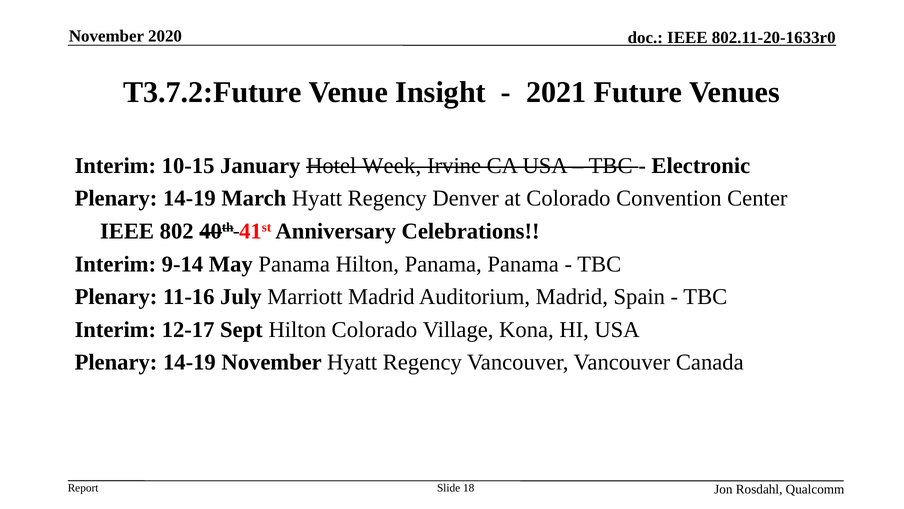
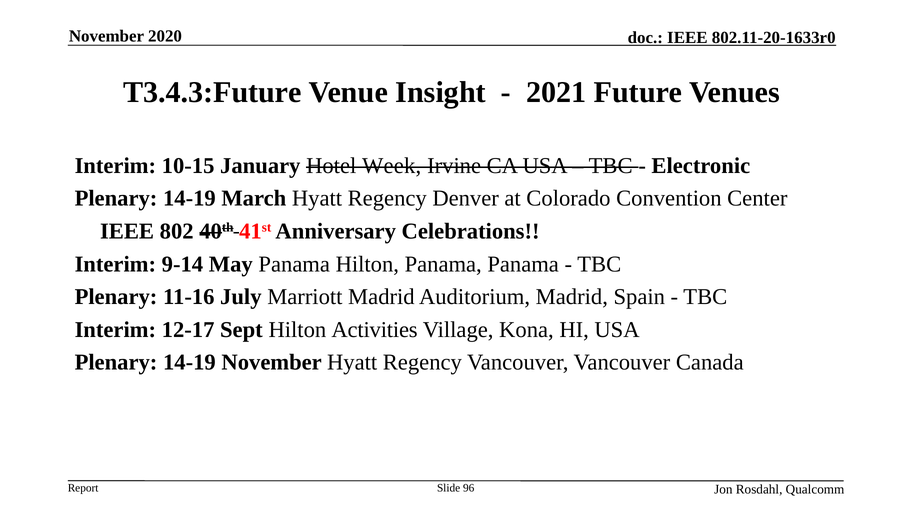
T3.7.2:Future: T3.7.2:Future -> T3.4.3:Future (212, 92)
Hilton Colorado: Colorado -> Activities (375, 329)
18: 18 -> 96 (469, 488)
